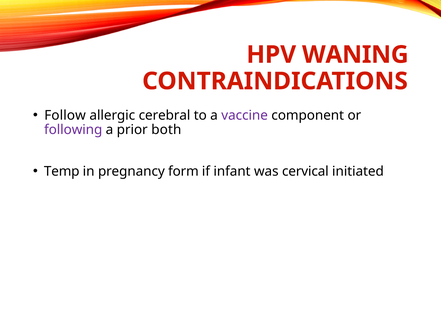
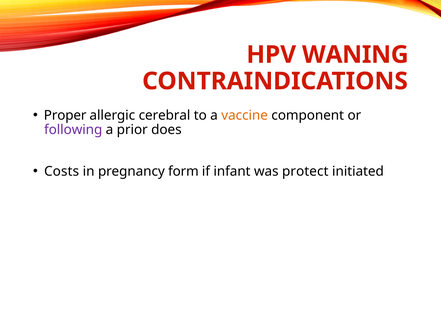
Follow: Follow -> Proper (65, 115)
vaccine colour: purple -> orange (245, 115)
both: both -> does (166, 130)
Temp: Temp -> Costs (62, 171)
cervical: cervical -> protect (305, 171)
